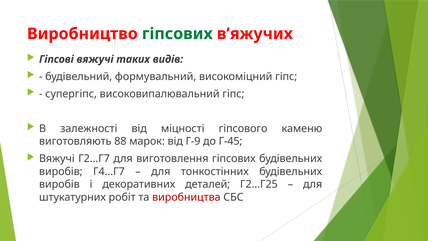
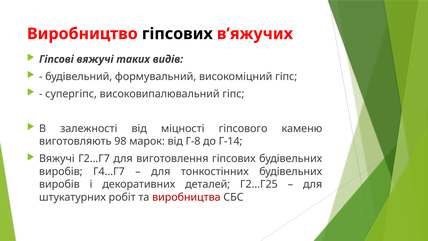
гіпсових colour: green -> black (177, 34)
88: 88 -> 98 (120, 141)
Г-9: Г-9 -> Г-8 (193, 141)
Г-45: Г-45 -> Г-14 (231, 141)
